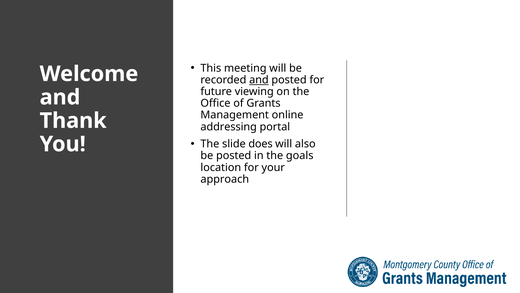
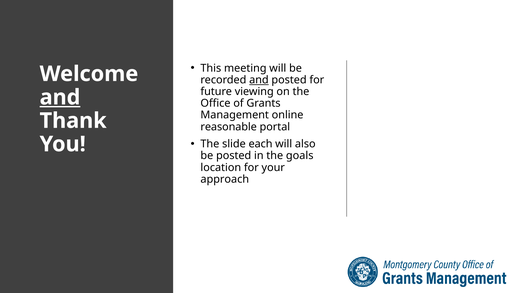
and underline: none -> present (60, 97)
addressing: addressing -> reasonable (229, 127)
does: does -> each (261, 144)
